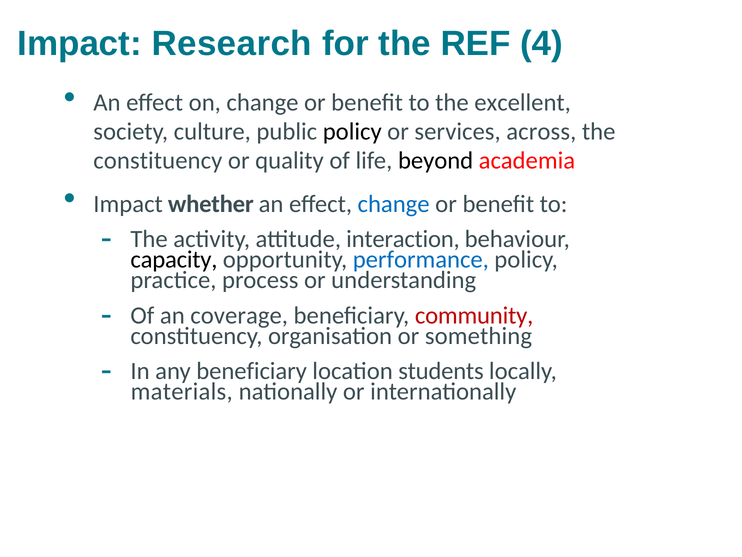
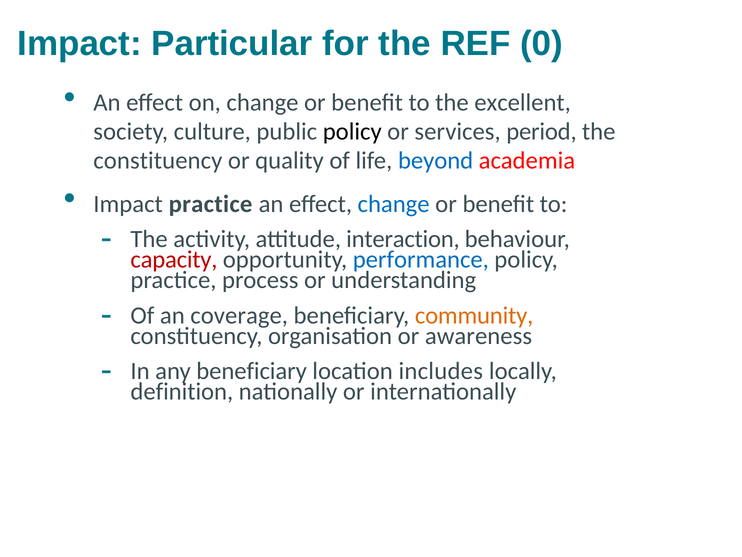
Research: Research -> Particular (232, 44)
4: 4 -> 0 (541, 44)
across: across -> period (541, 132)
beyond colour: black -> blue (436, 160)
Impact whether: whether -> practice (211, 204)
capacity colour: black -> red (174, 259)
community colour: red -> orange (474, 315)
something: something -> awareness (478, 336)
students: students -> includes (441, 371)
materials: materials -> definition (182, 391)
